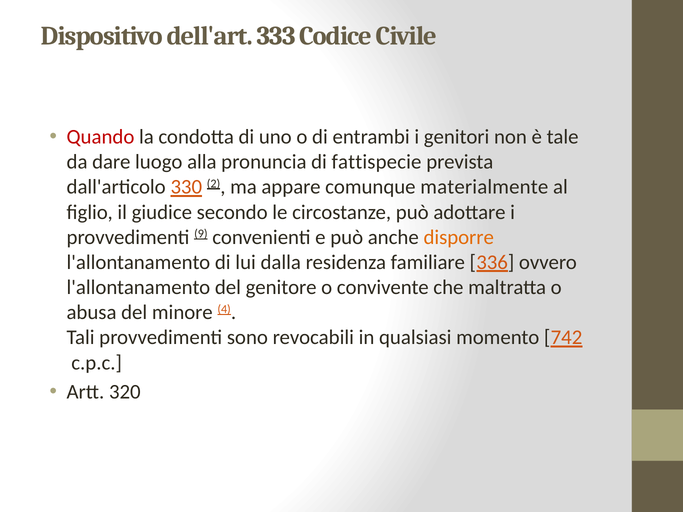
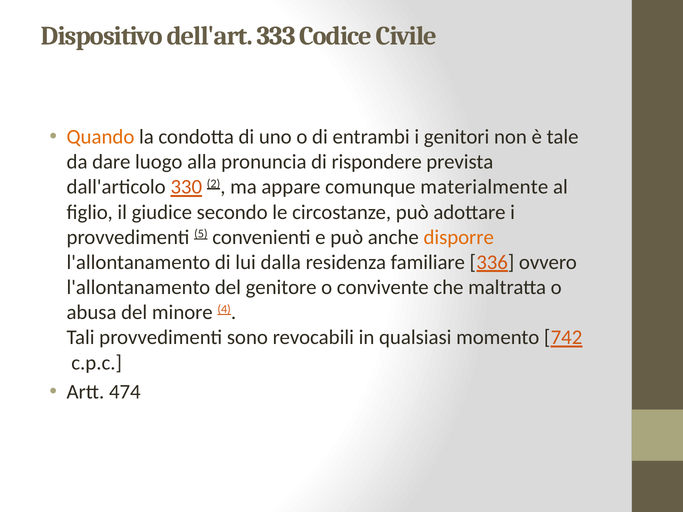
Quando colour: red -> orange (100, 137)
fattispecie: fattispecie -> rispondere (377, 162)
9: 9 -> 5 (201, 234)
320: 320 -> 474 (125, 392)
